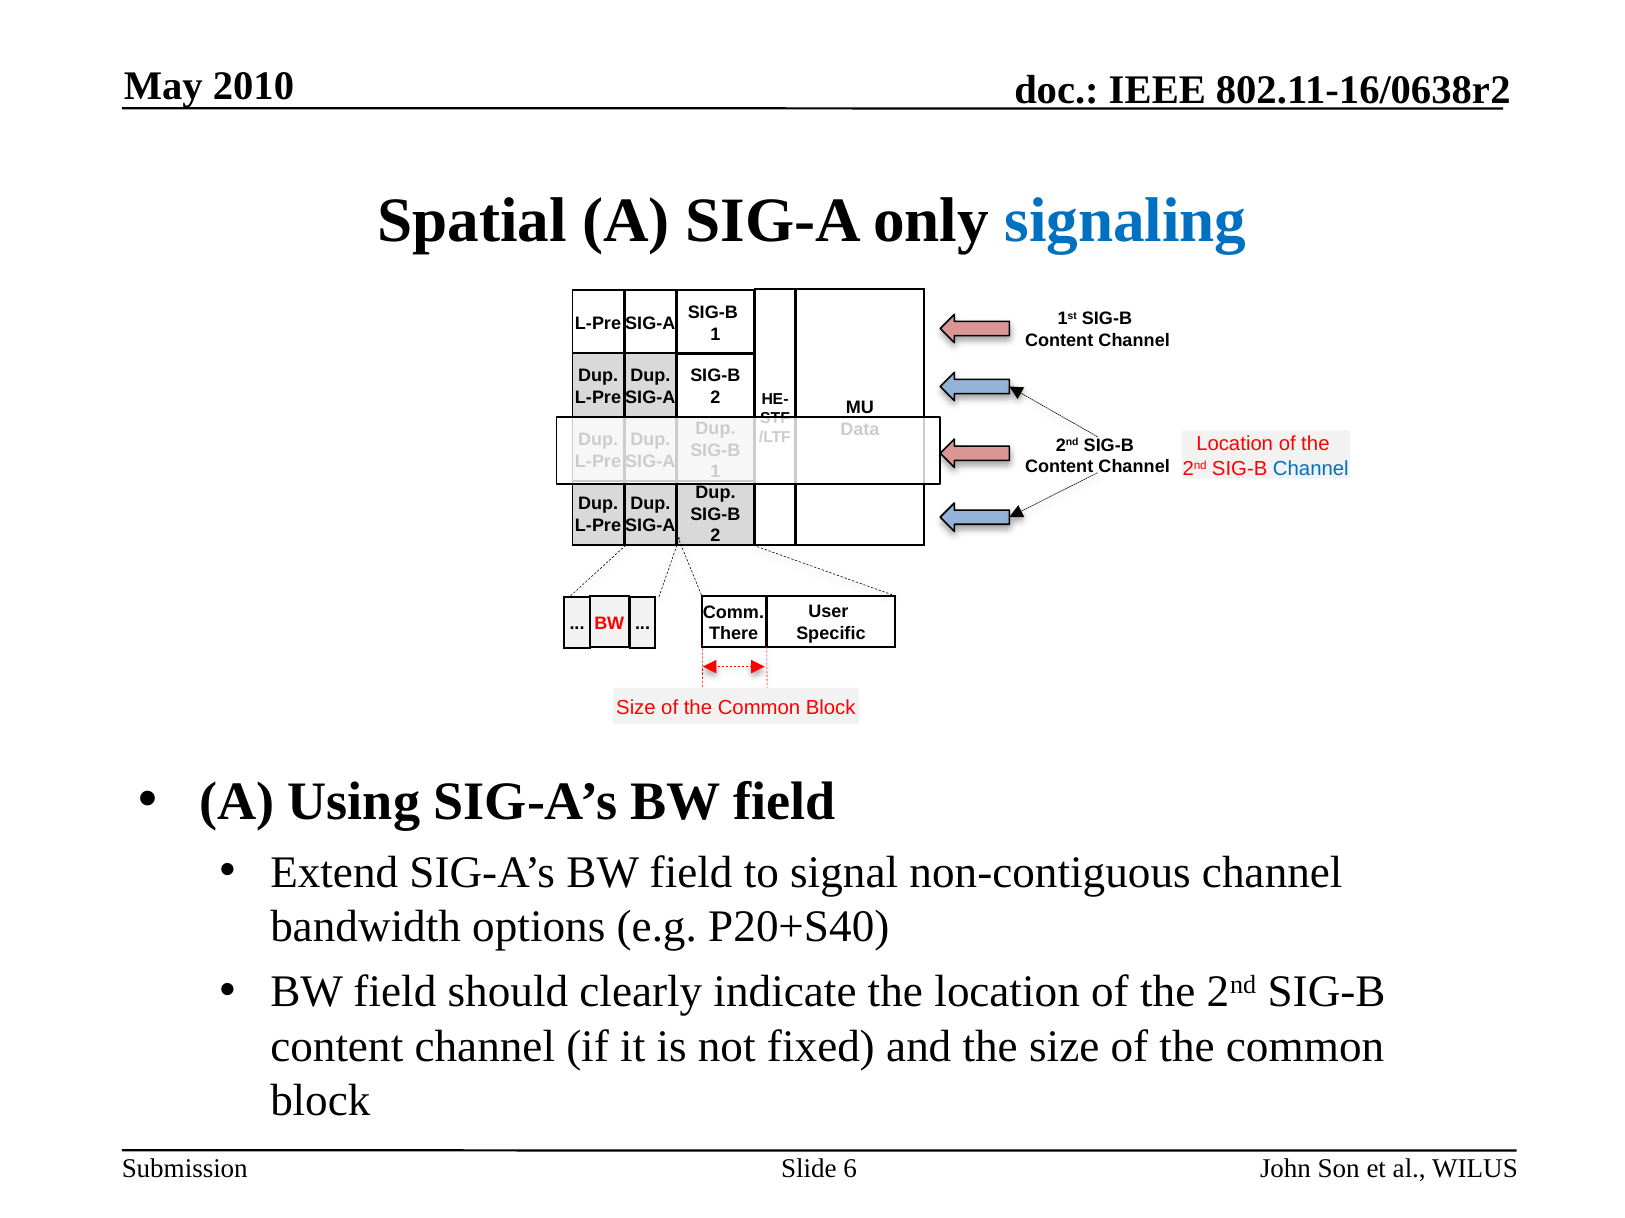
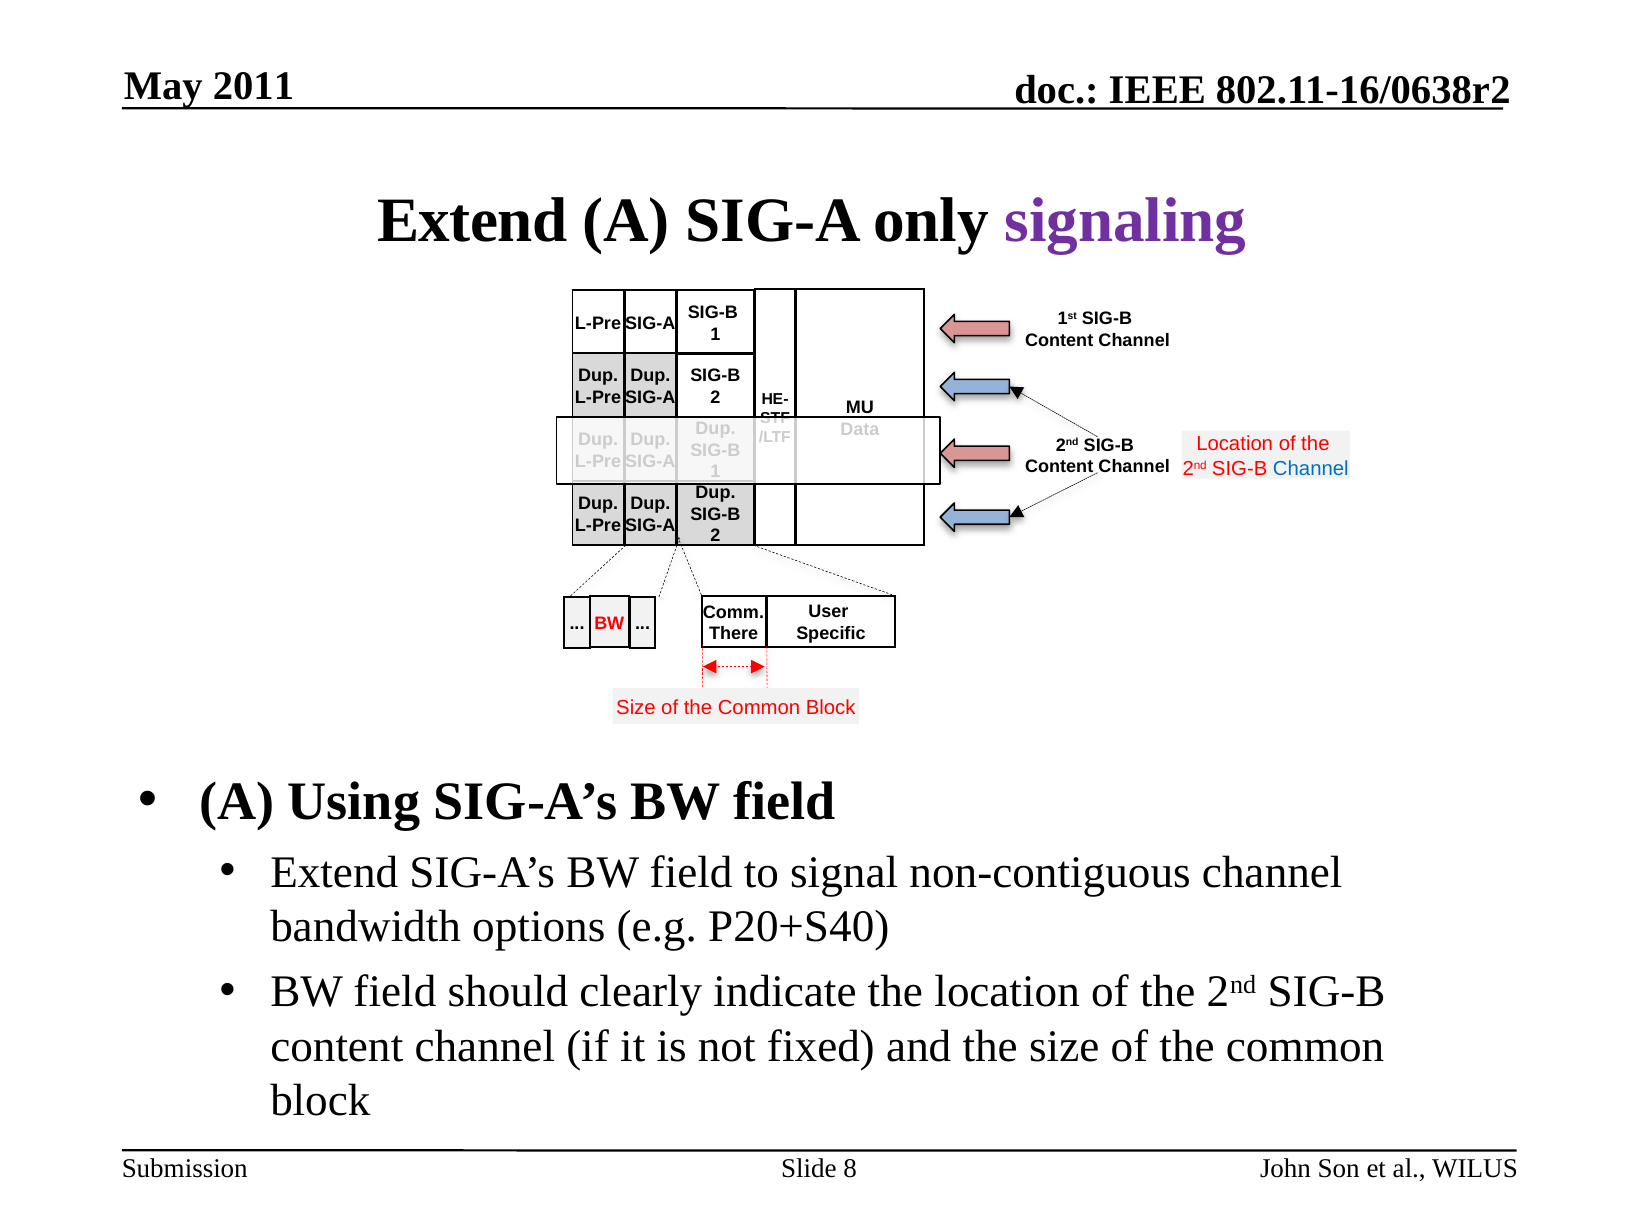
2010: 2010 -> 2011 (254, 86)
Spatial: Spatial -> Extend (472, 221)
signaling colour: blue -> purple (1125, 221)
6: 6 -> 8 (850, 1169)
